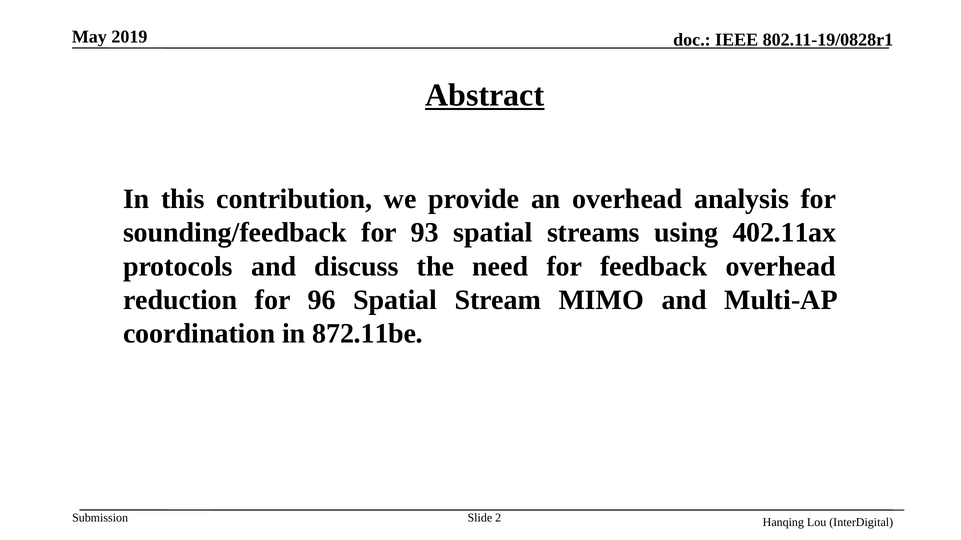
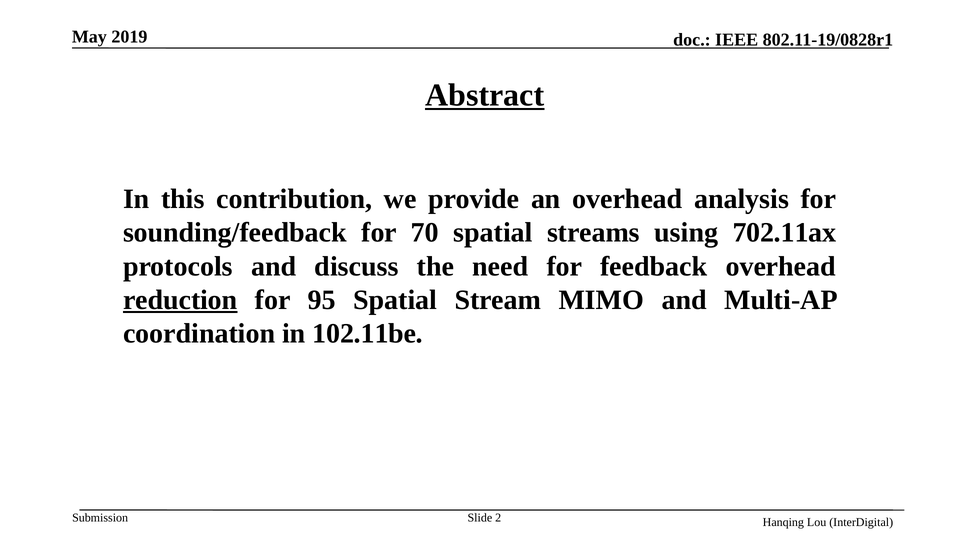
93: 93 -> 70 (425, 233)
402.11ax: 402.11ax -> 702.11ax (784, 233)
reduction underline: none -> present (180, 300)
96: 96 -> 95 (322, 300)
872.11be: 872.11be -> 102.11be (368, 334)
